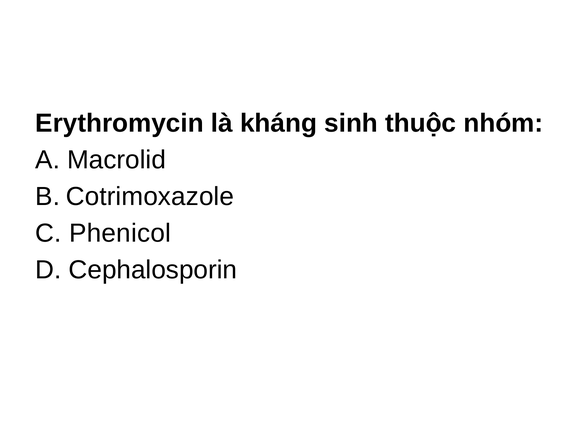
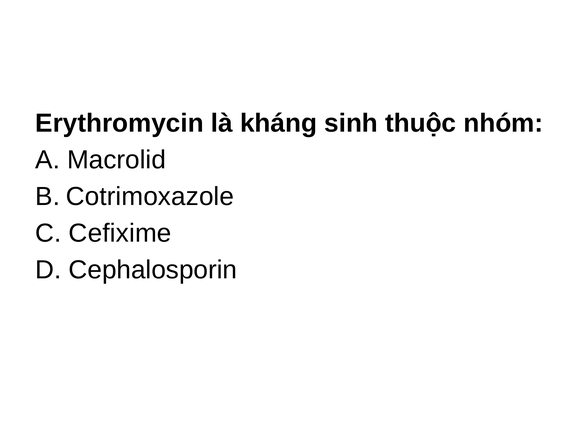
Phenicol: Phenicol -> Cefixime (120, 233)
